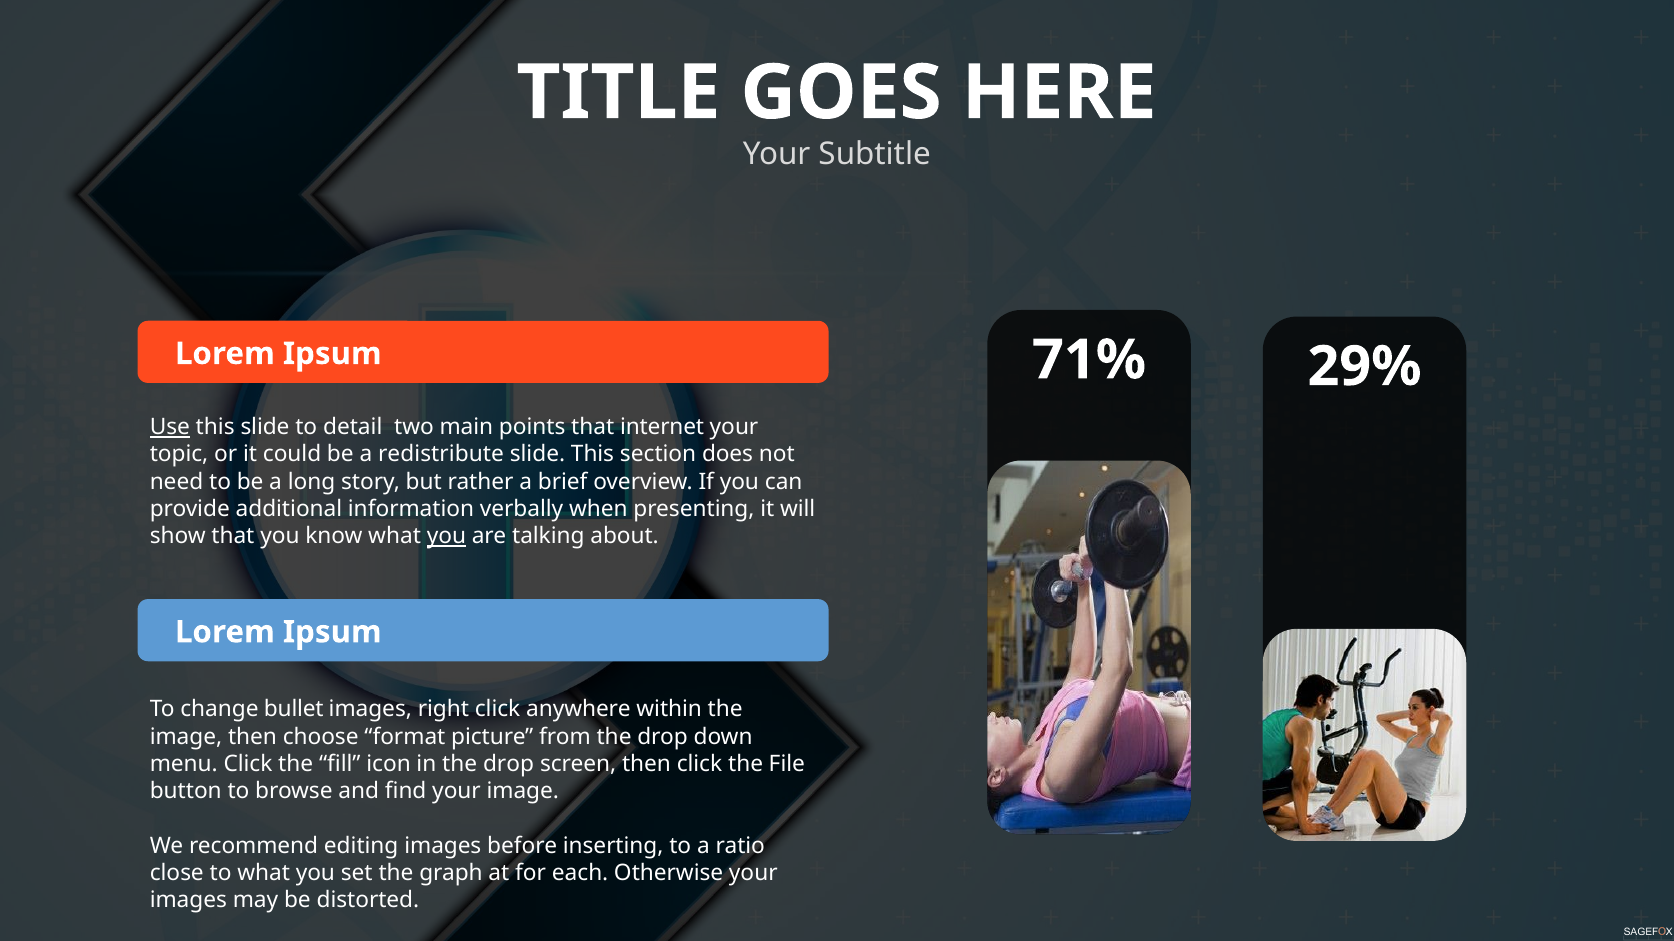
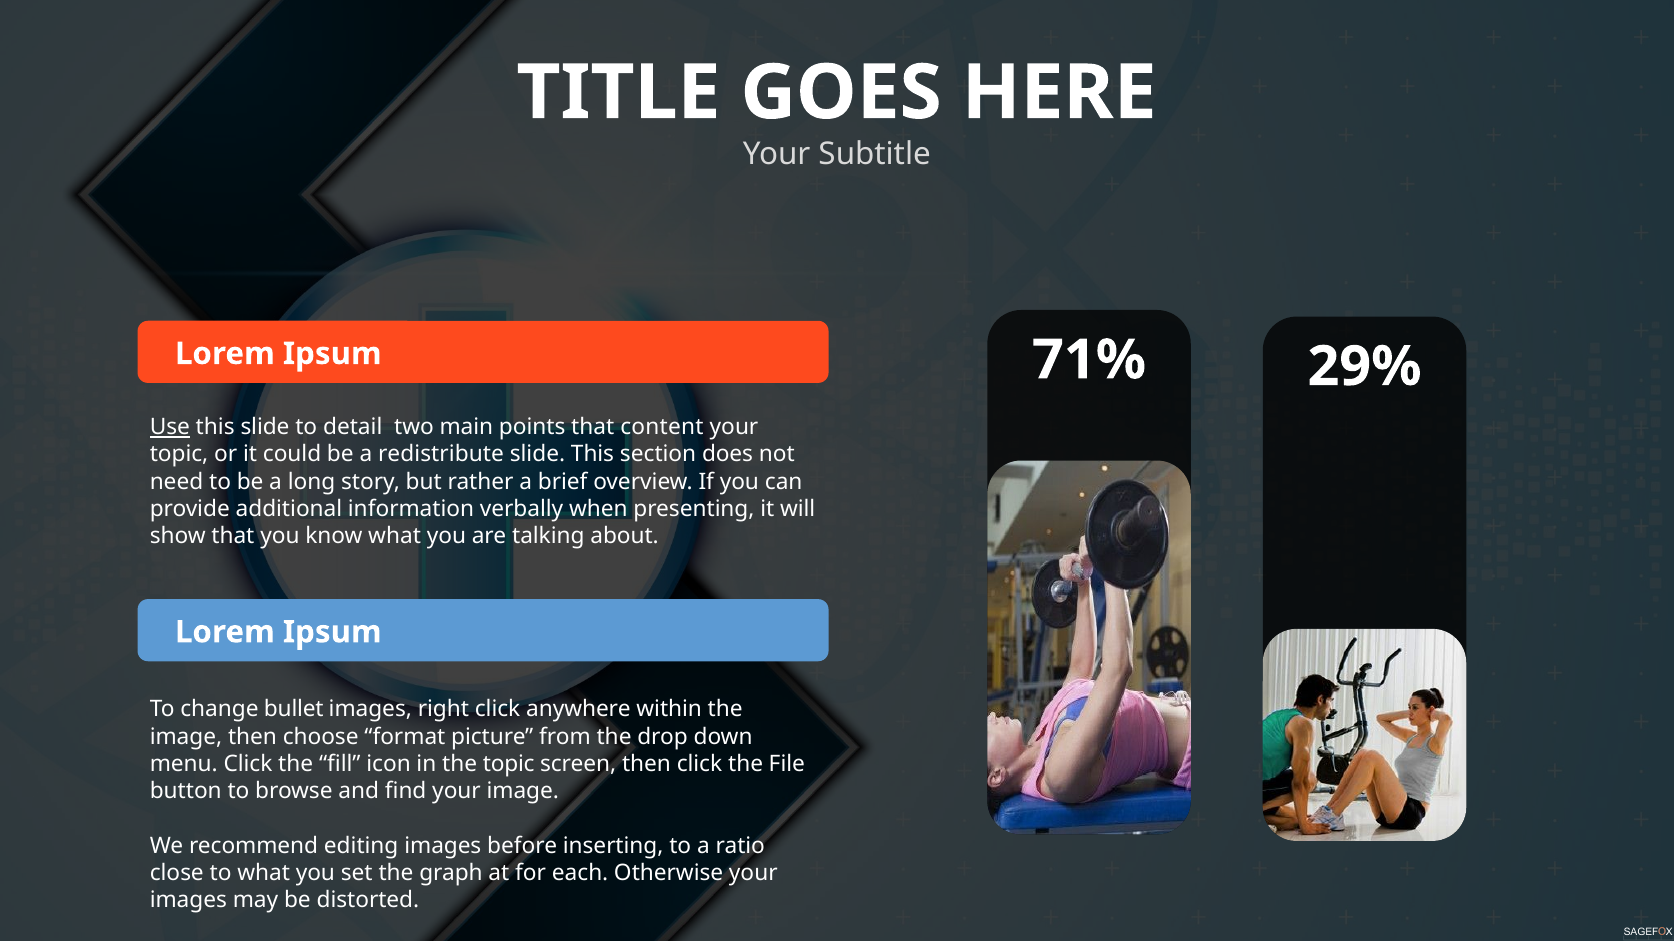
internet: internet -> content (662, 428)
you underline: present -> none (446, 536)
in the drop: drop -> topic (509, 764)
